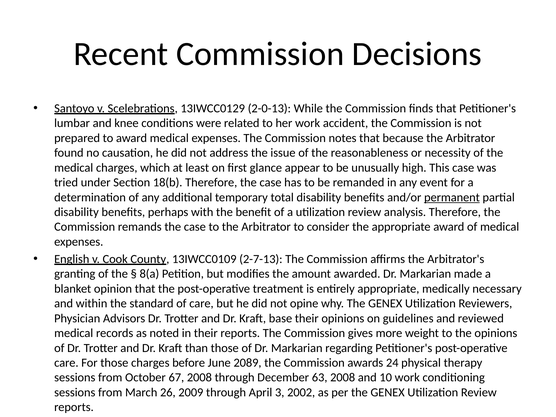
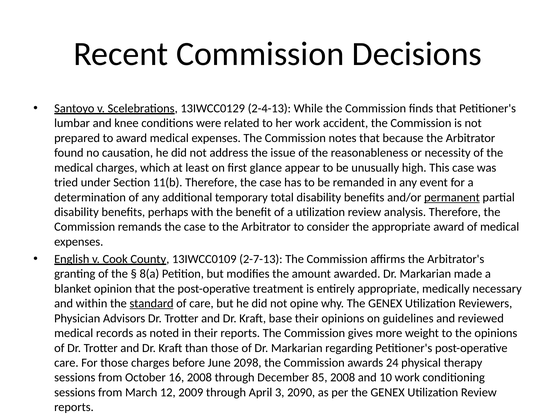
2-0-13: 2-0-13 -> 2-4-13 (269, 108)
18(b: 18(b -> 11(b (168, 182)
standard underline: none -> present (152, 303)
2089: 2089 -> 2098 (247, 363)
67: 67 -> 16 (176, 378)
63: 63 -> 85 (320, 378)
26: 26 -> 12 (168, 392)
2002: 2002 -> 2090 (301, 392)
